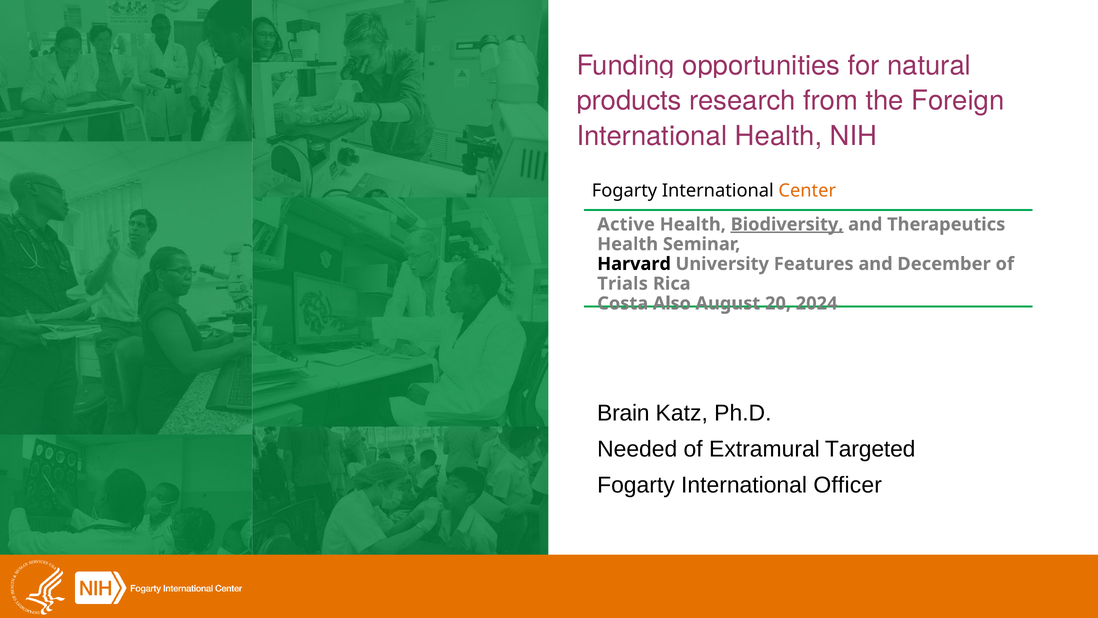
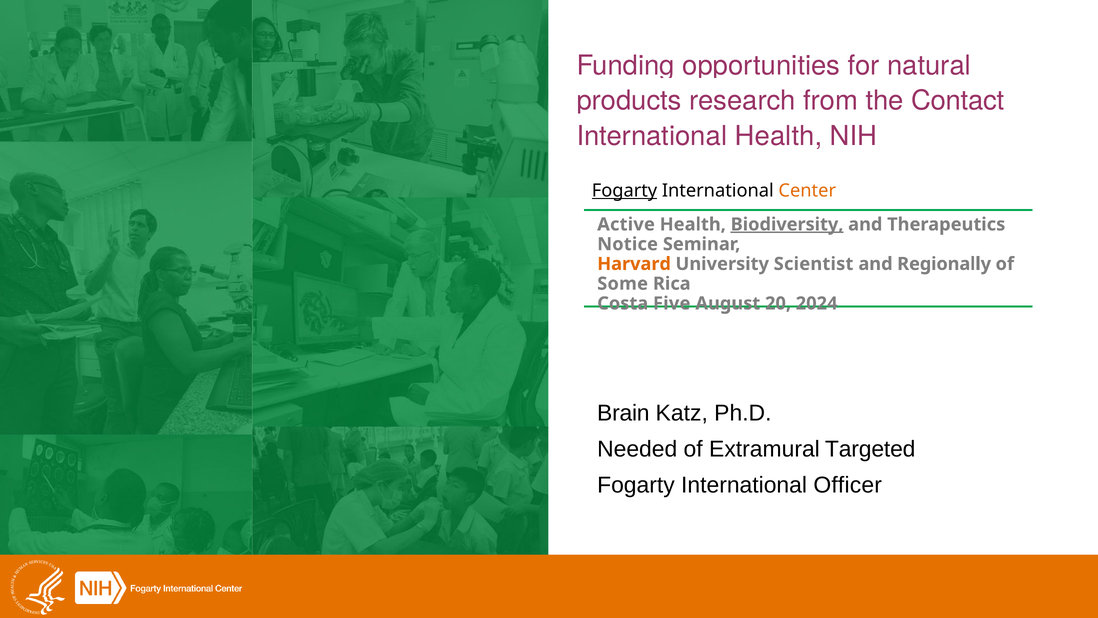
Foreign: Foreign -> Contact (958, 101)
Fogarty underline: none -> present (625, 190)
Health: Health -> Notice (628, 244)
Harvard colour: black -> orange (634, 264)
Features: Features -> Scientist (814, 264)
December: December -> Regionally (944, 264)
Trials: Trials -> Some (623, 284)
Also: Also -> Five (672, 303)
